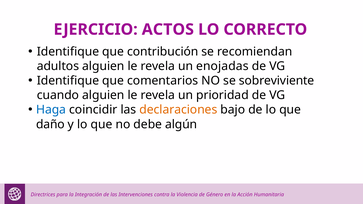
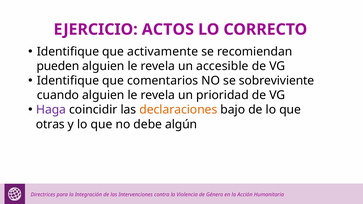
contribución: contribución -> activamente (163, 52)
adultos: adultos -> pueden (58, 66)
enojadas: enojadas -> accesible (222, 66)
Haga colour: blue -> purple (51, 110)
daño: daño -> otras (50, 124)
